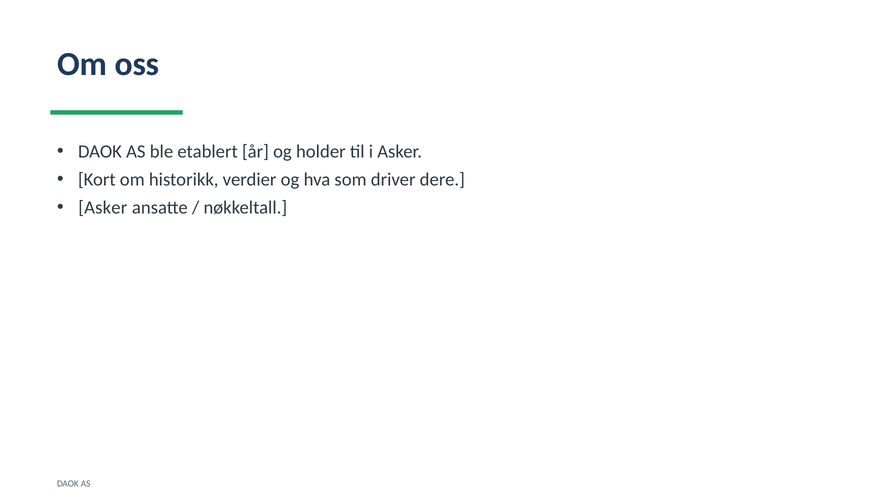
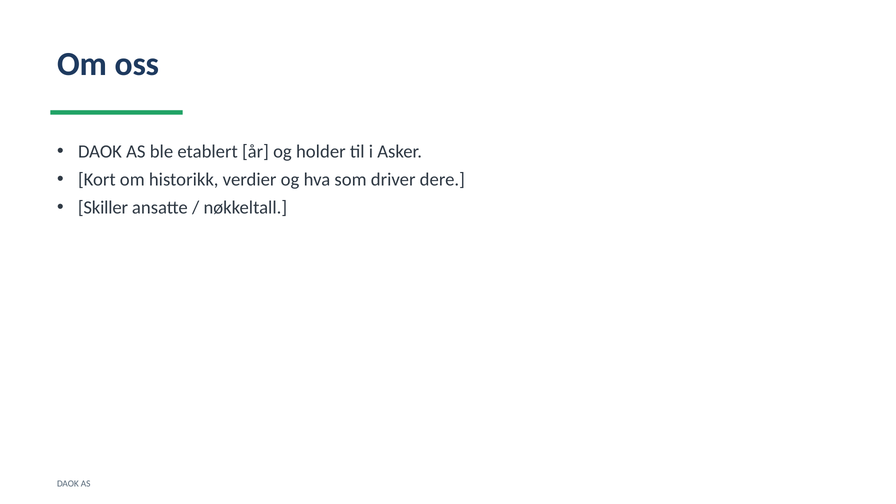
Asker: Asker -> Skiller (103, 208)
